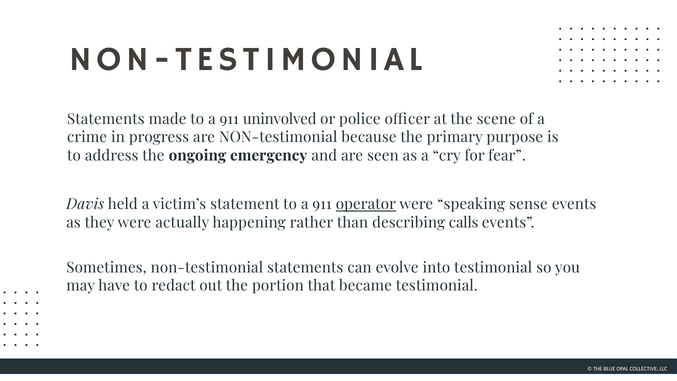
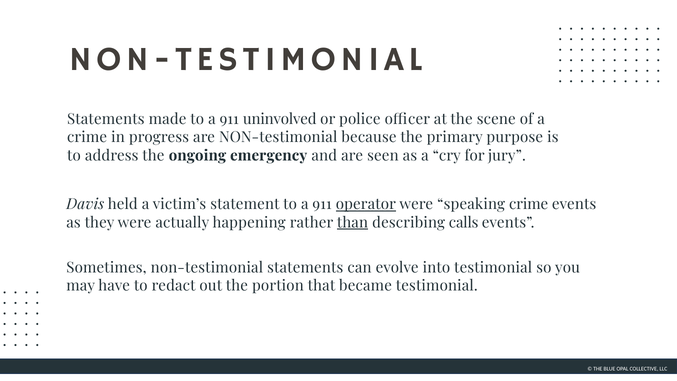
fear: fear -> jury (507, 155)
speaking sense: sense -> crime (529, 204)
than underline: none -> present (352, 222)
